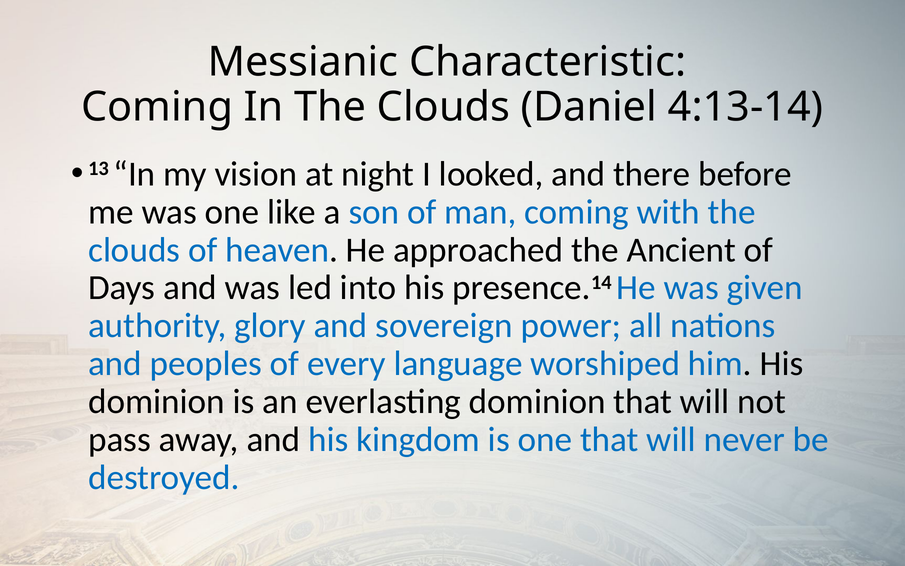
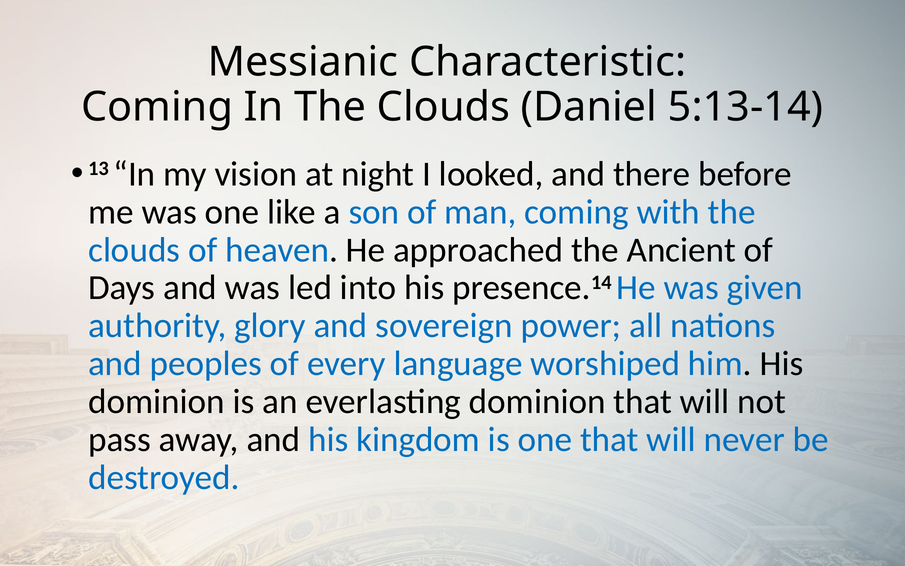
4:13-14: 4:13-14 -> 5:13-14 (746, 107)
